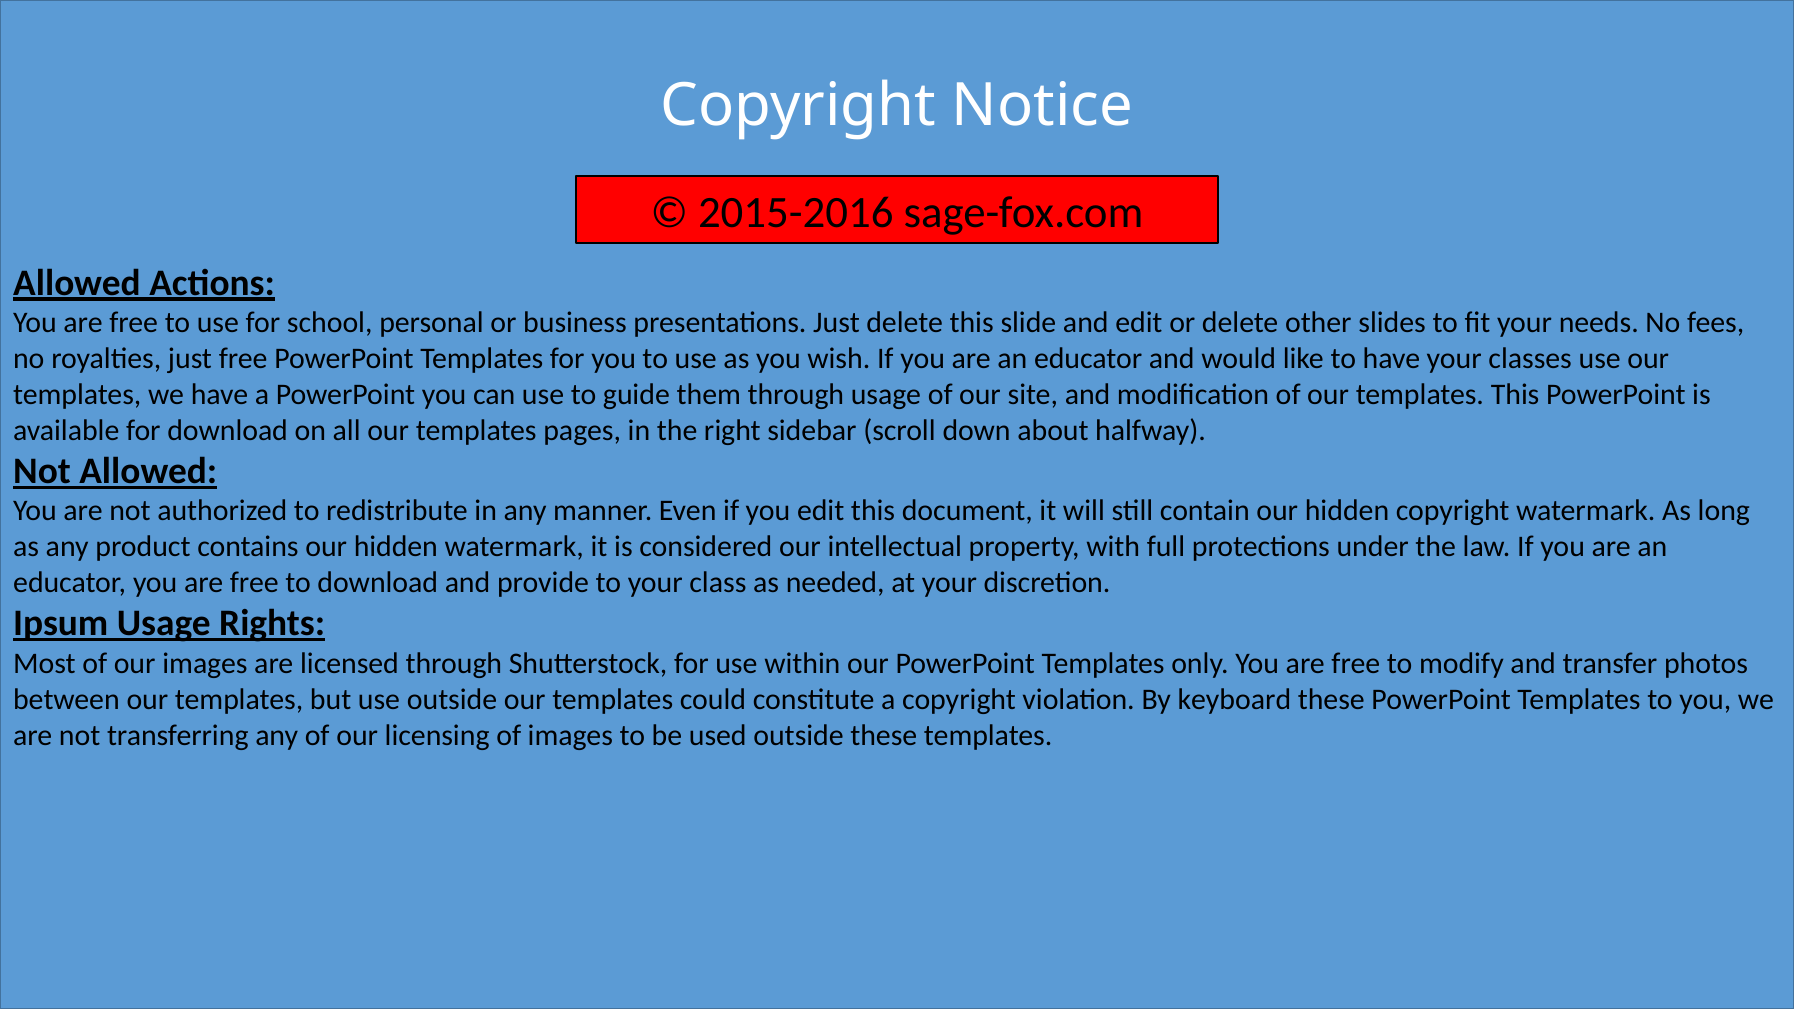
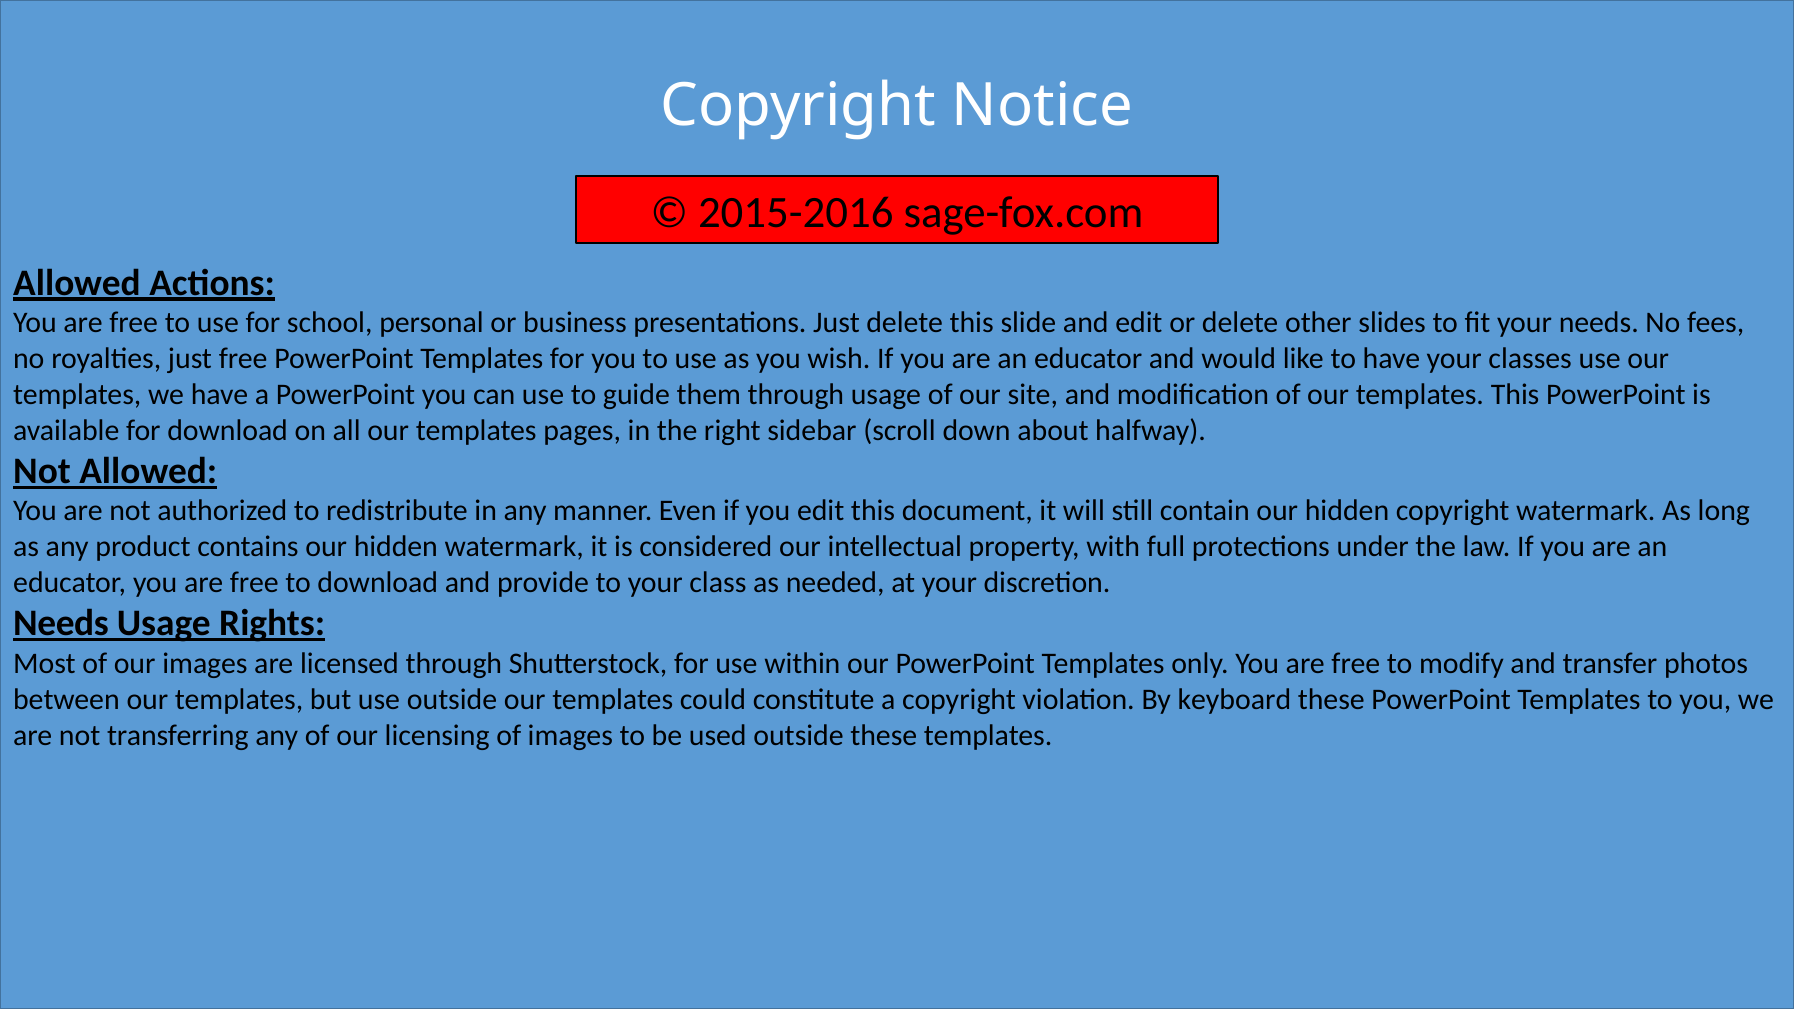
Ipsum: Ipsum -> Needs (61, 624)
